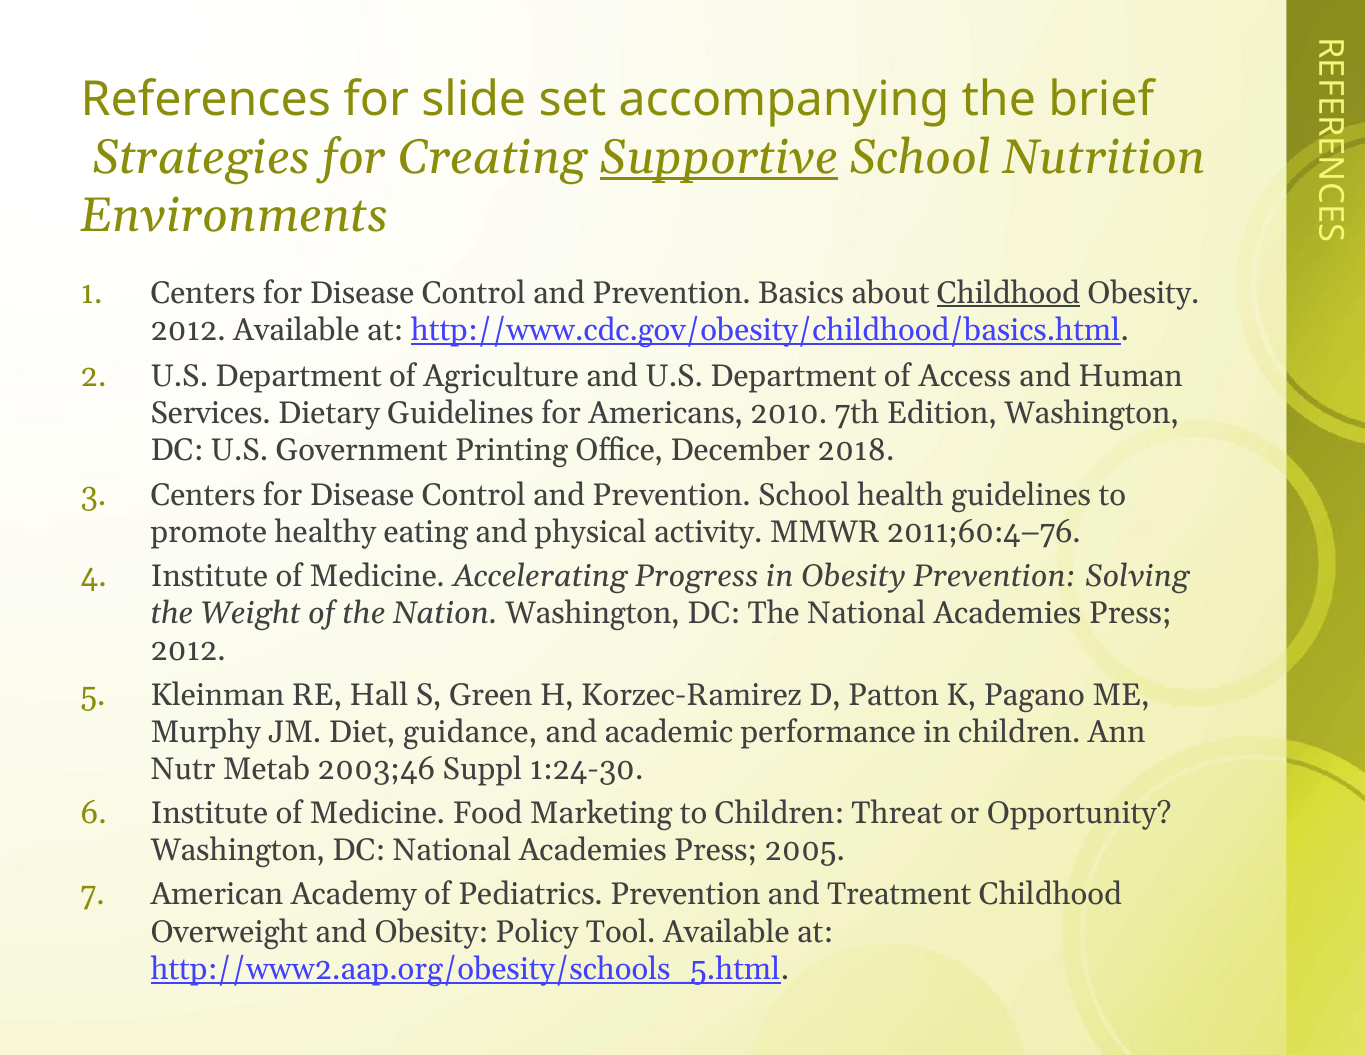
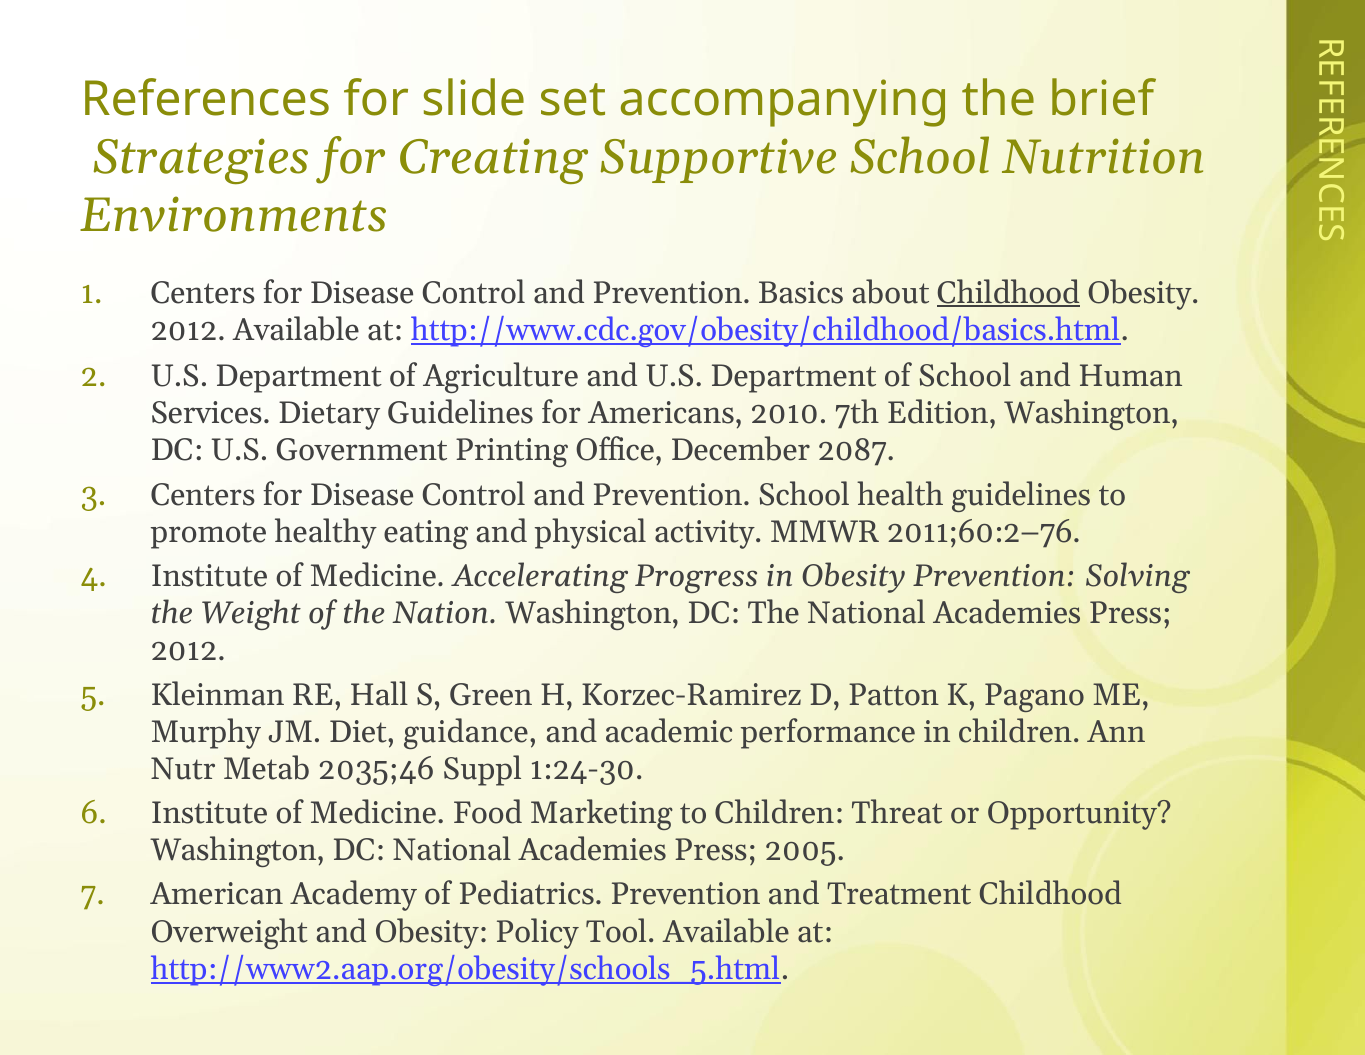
Supportive underline: present -> none (719, 158)
of Access: Access -> School (965, 376)
2018: 2018 -> 2087 (856, 451)
2011;60:4–76: 2011;60:4–76 -> 2011;60:2–76 (984, 532)
2003;46: 2003;46 -> 2035;46 (376, 769)
